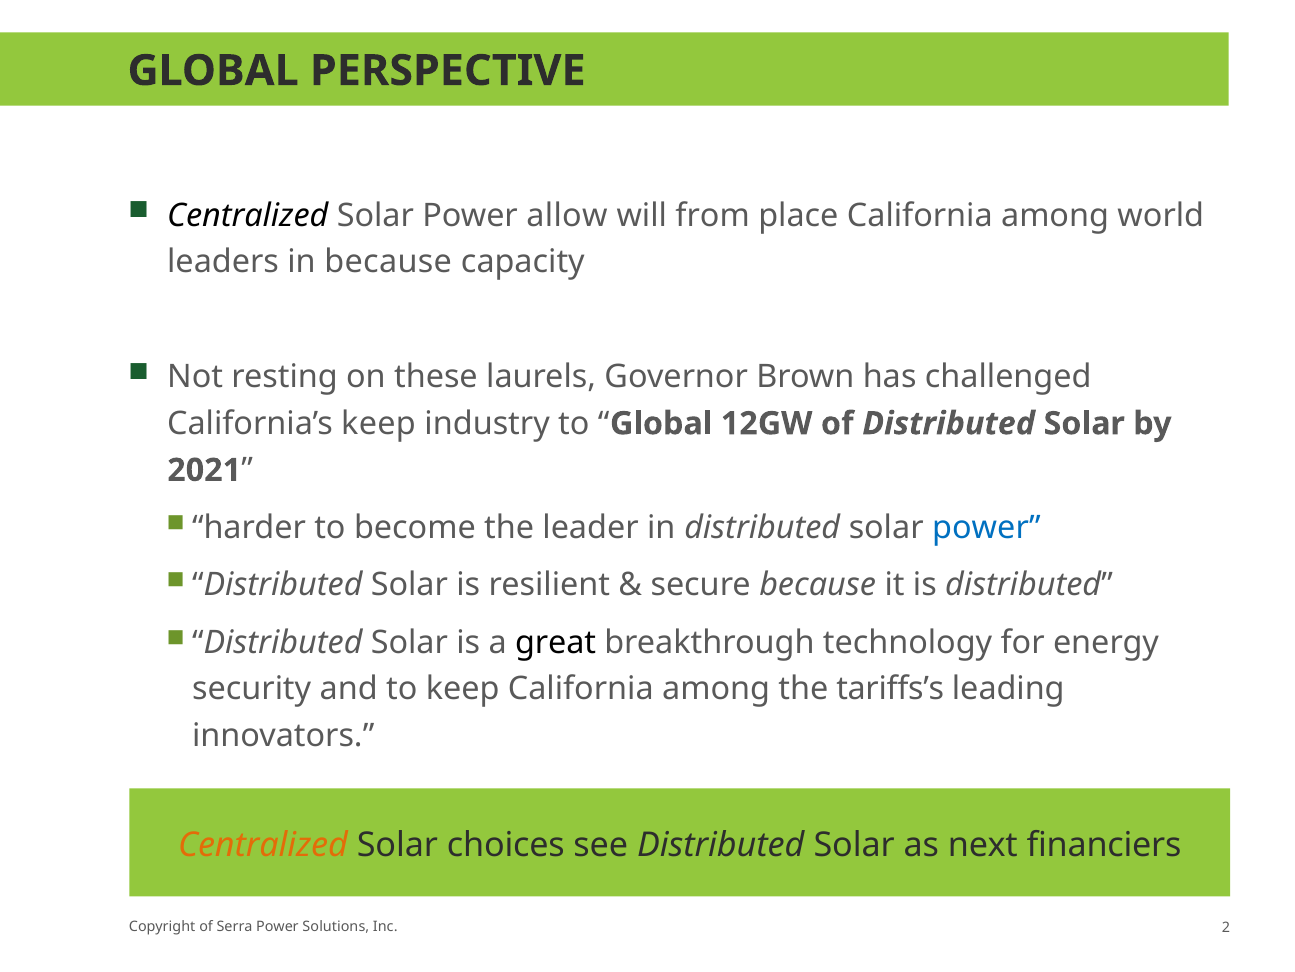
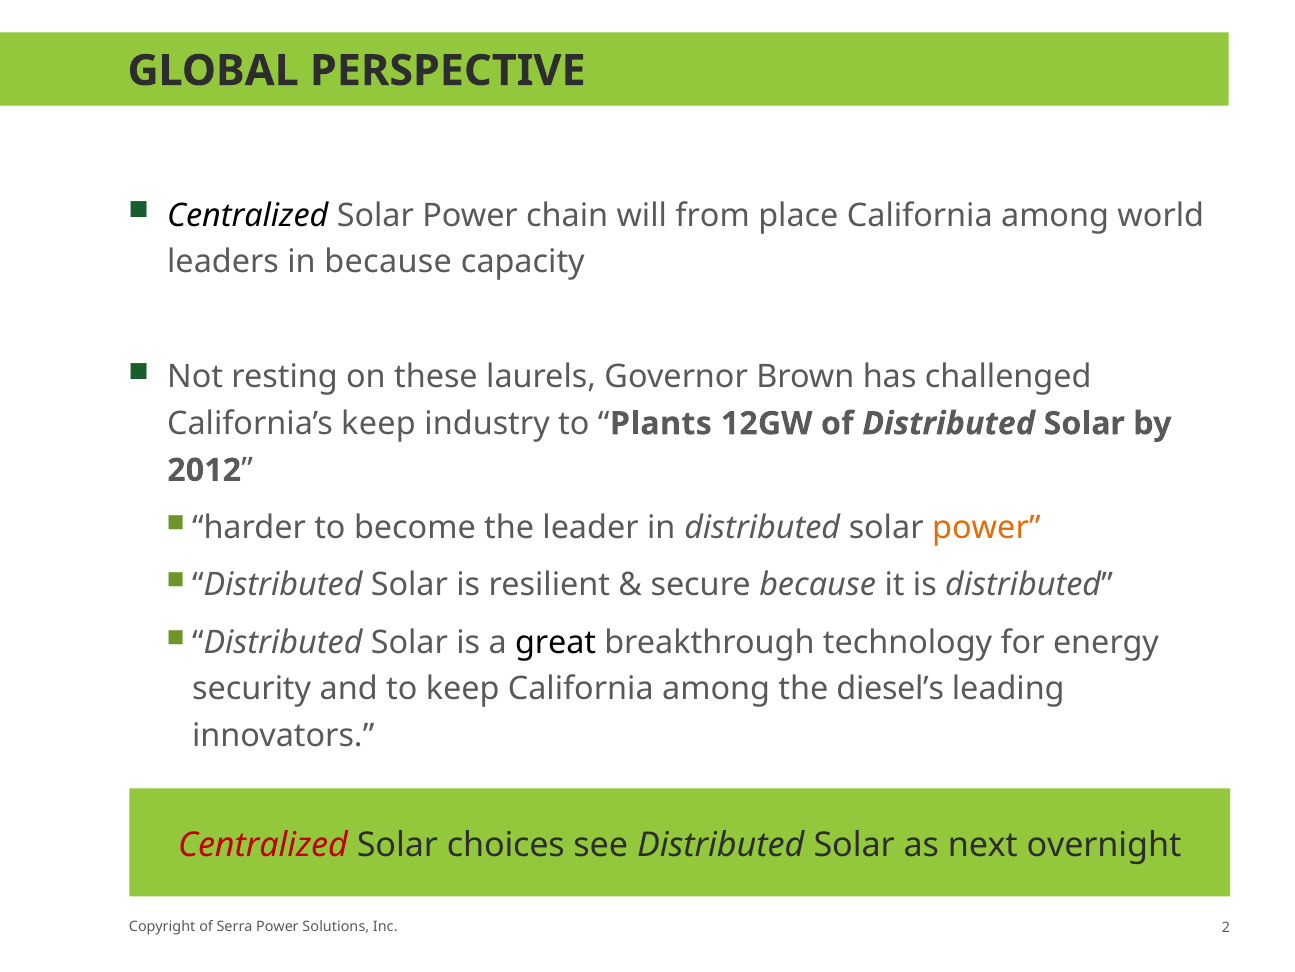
allow: allow -> chain (567, 215)
Global: Global -> Plants (661, 423)
2021: 2021 -> 2012 (204, 470)
power colour: blue -> orange (986, 527)
tariffs’s: tariffs’s -> diesel’s (890, 689)
Centralized colour: orange -> red (263, 844)
financiers: financiers -> overnight (1104, 844)
